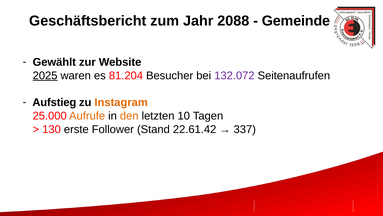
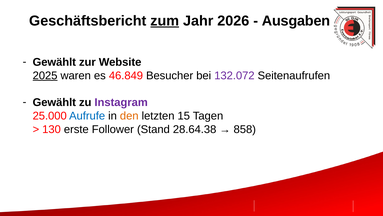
zum underline: none -> present (165, 21)
2088: 2088 -> 2026 (233, 21)
Gemeinde: Gemeinde -> Ausgaben (296, 21)
81.204: 81.204 -> 46.849 (126, 75)
Aufstieg: Aufstieg -> Gewählt (54, 102)
Instagram colour: orange -> purple (121, 102)
Aufrufe colour: orange -> blue (87, 116)
10: 10 -> 15 (184, 116)
22.61.42: 22.61.42 -> 28.64.38 (195, 129)
337: 337 -> 858 (245, 129)
